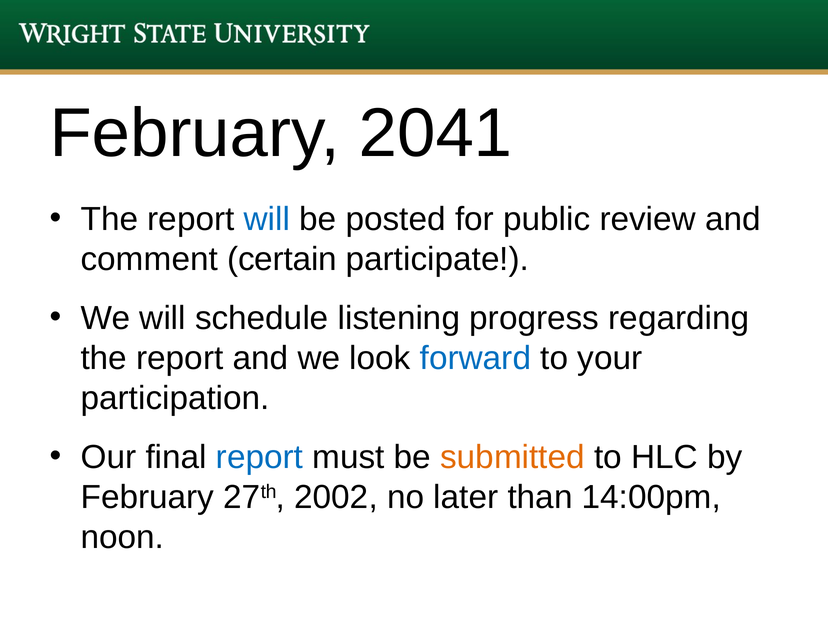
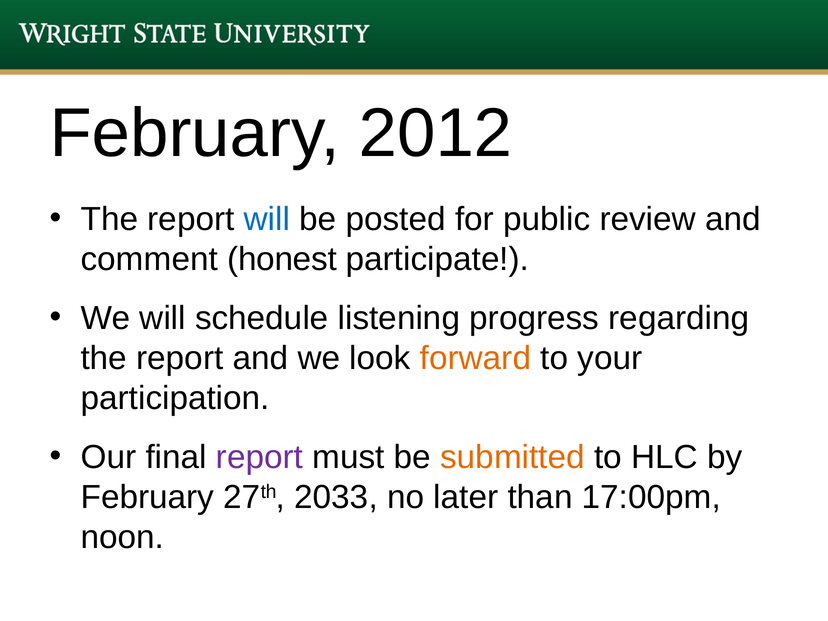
2041: 2041 -> 2012 (436, 134)
certain: certain -> honest (282, 259)
forward colour: blue -> orange (475, 358)
report colour: blue -> purple (259, 457)
2002: 2002 -> 2033 (336, 497)
14:00pm: 14:00pm -> 17:00pm (651, 497)
